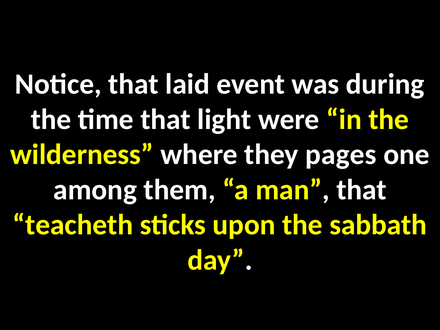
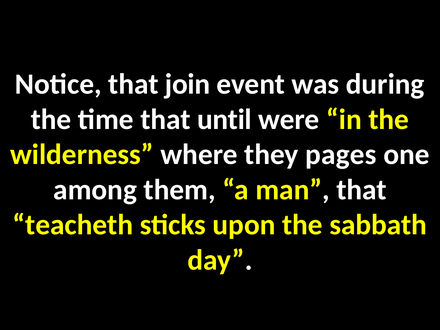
laid: laid -> join (188, 84)
light: light -> until (224, 119)
